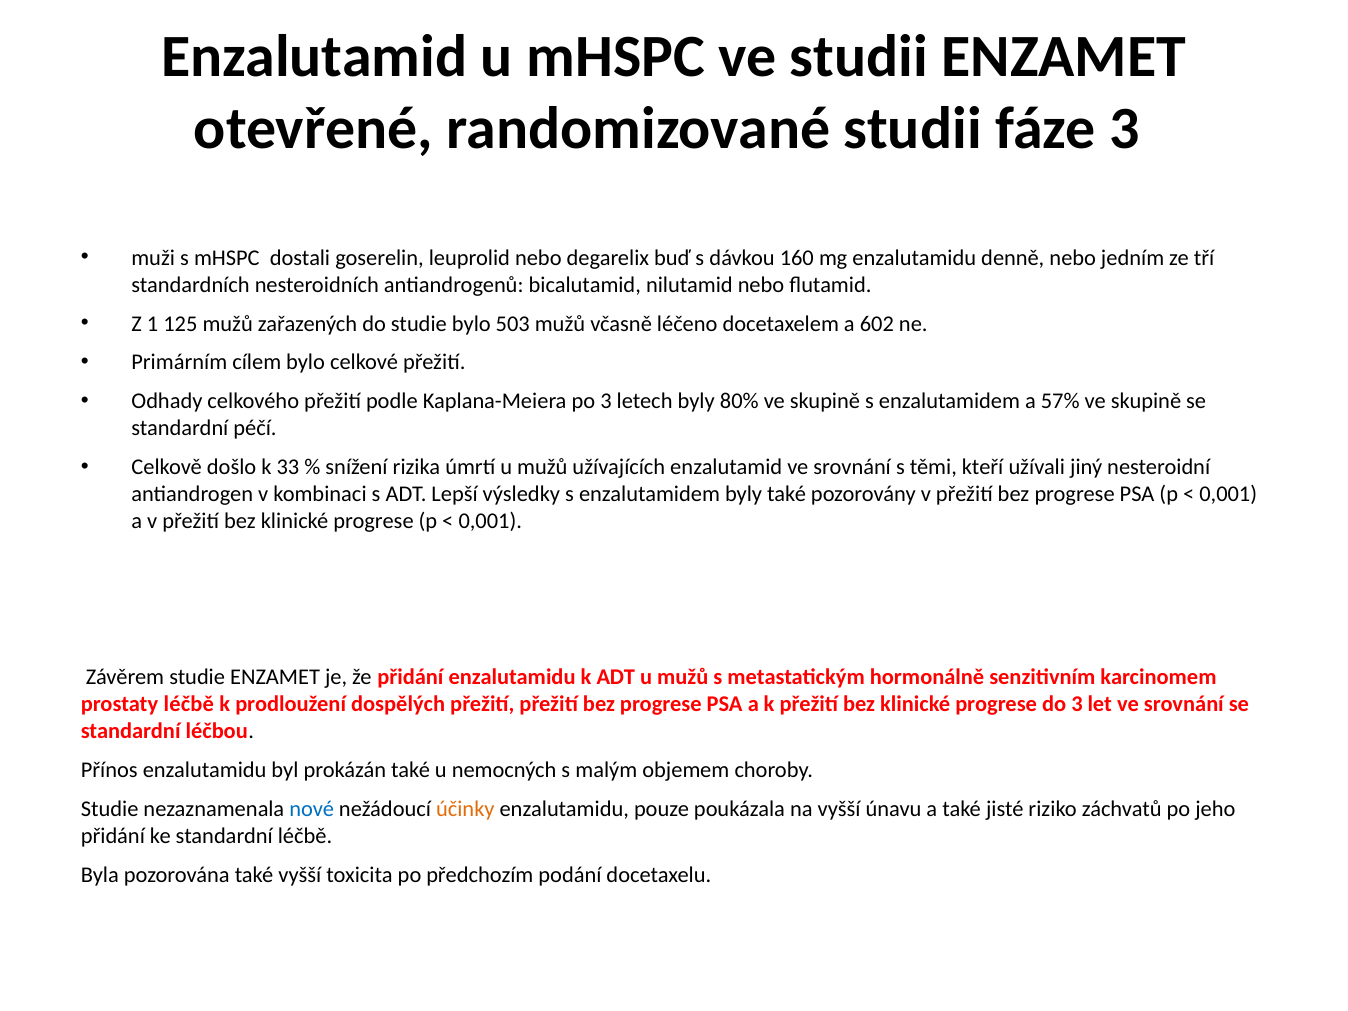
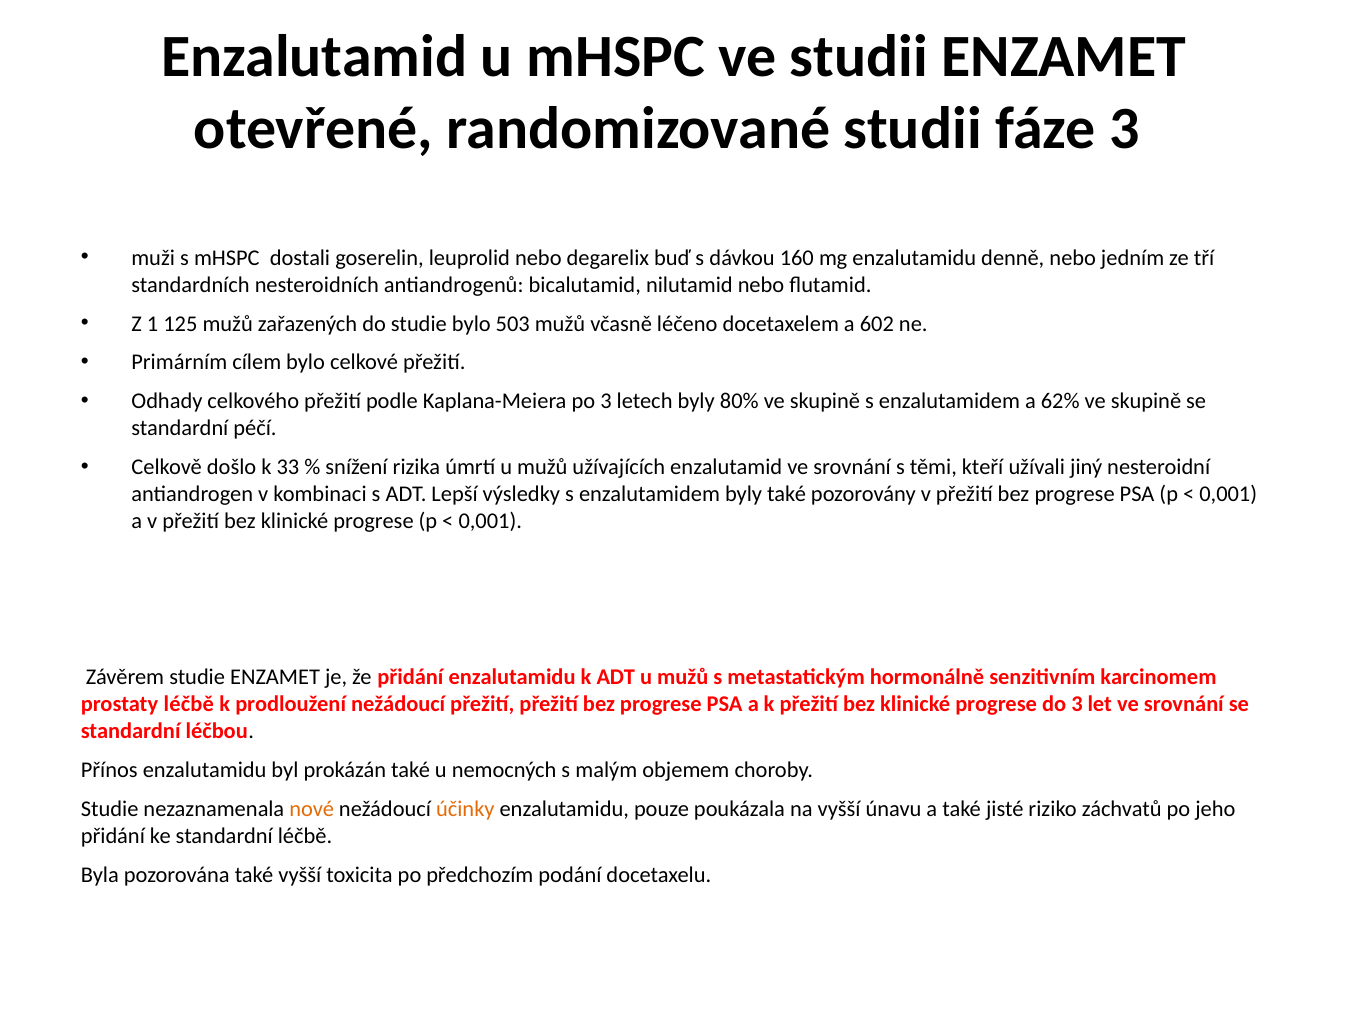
57%: 57% -> 62% (1060, 402)
prodloužení dospělých: dospělých -> nežádoucí (398, 704)
nové colour: blue -> orange (312, 809)
